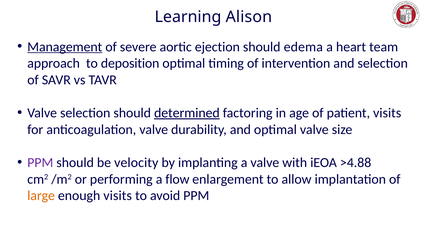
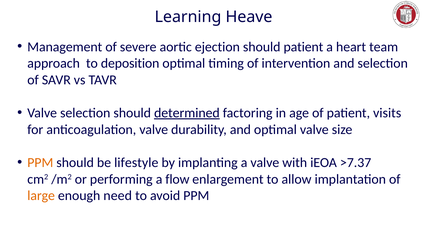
Alison: Alison -> Heave (249, 17)
Management underline: present -> none (65, 47)
should edema: edema -> patient (303, 47)
PPM colour: purple -> orange (40, 163)
velocity: velocity -> lifestyle (136, 163)
>4.88: >4.88 -> >7.37 (356, 163)
enough visits: visits -> need (118, 196)
